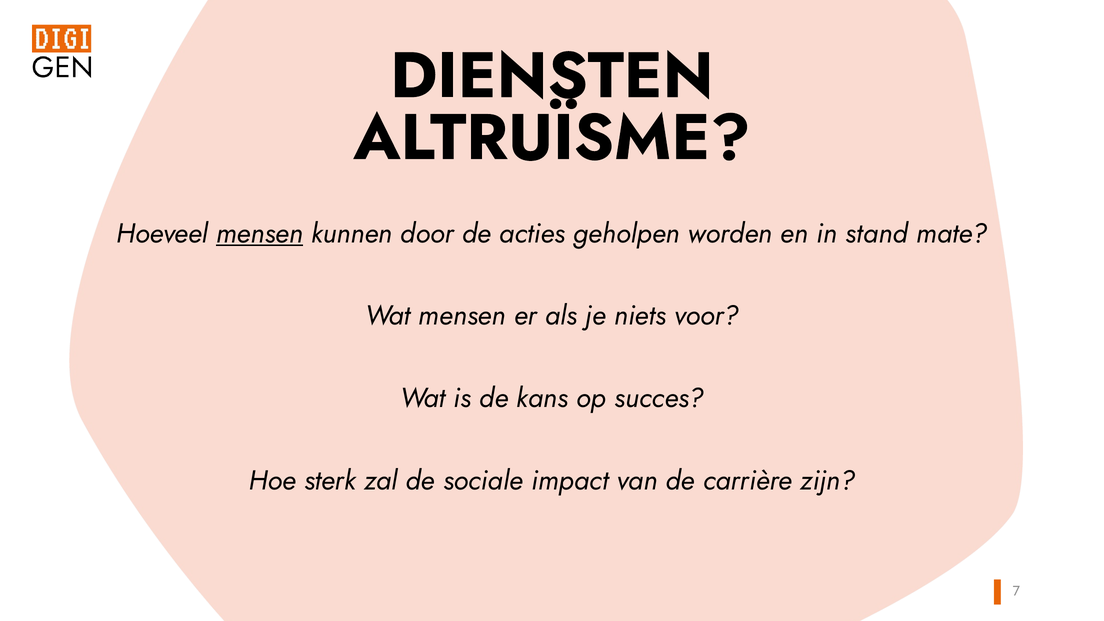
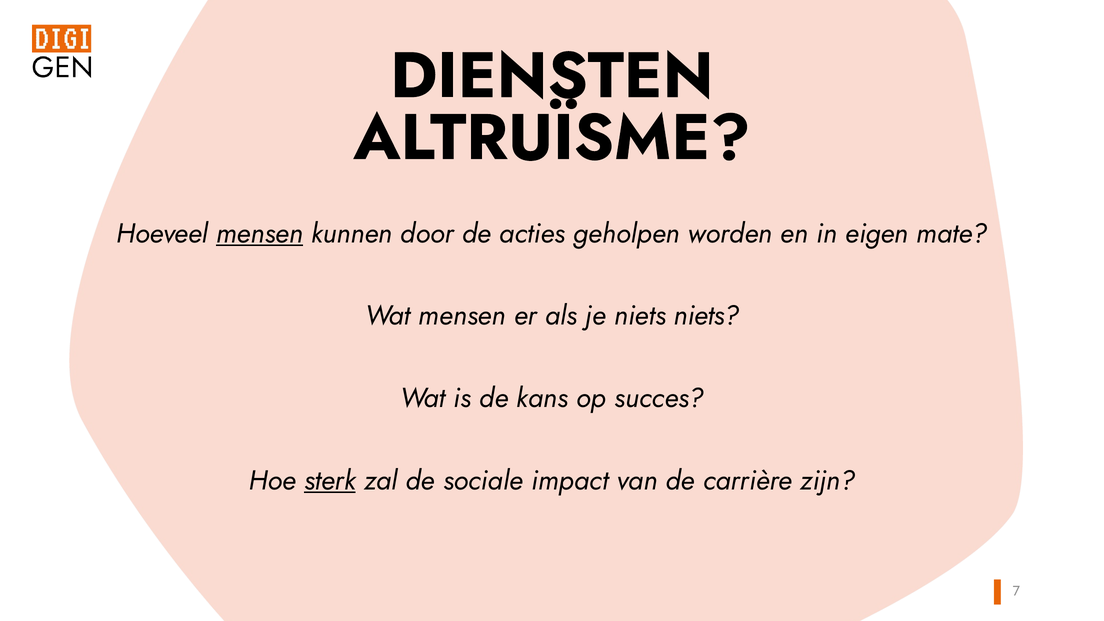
stand: stand -> eigen (877, 234)
niets voor: voor -> niets (707, 316)
sterk underline: none -> present (330, 480)
